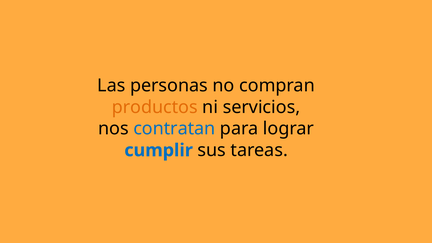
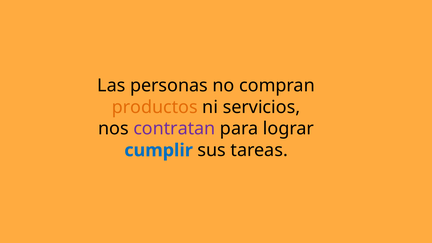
contratan colour: blue -> purple (174, 129)
